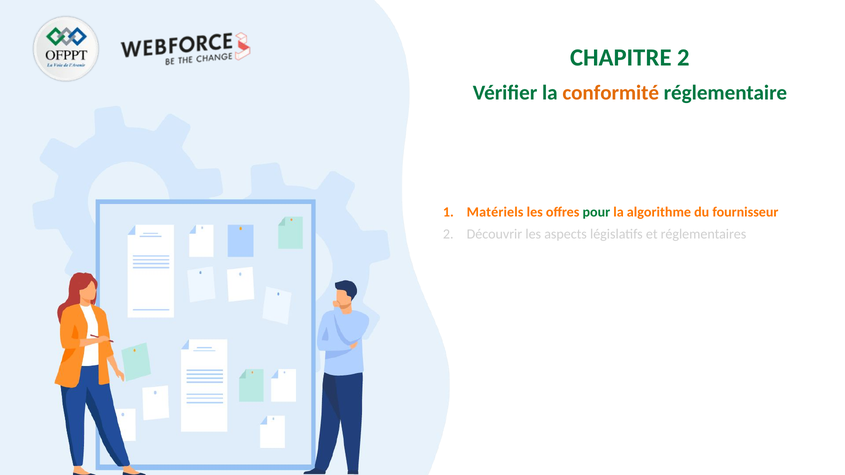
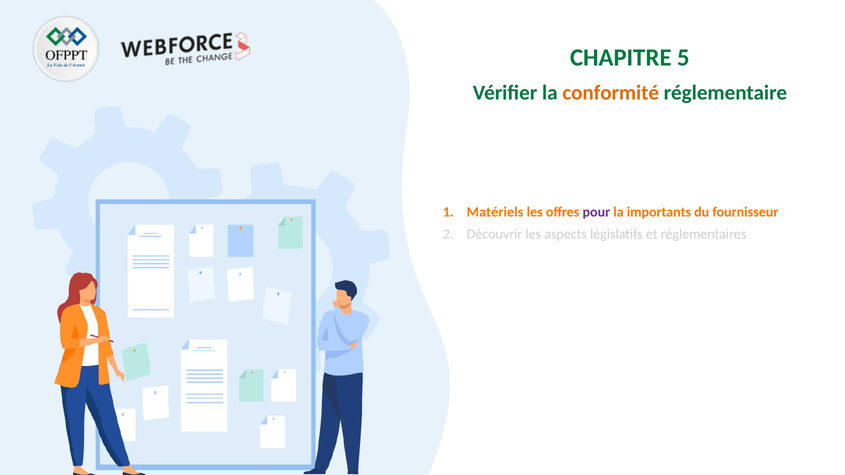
CHAPITRE 2: 2 -> 5 (683, 58)
pour colour: green -> purple (596, 212)
algorithme: algorithme -> importants (659, 212)
